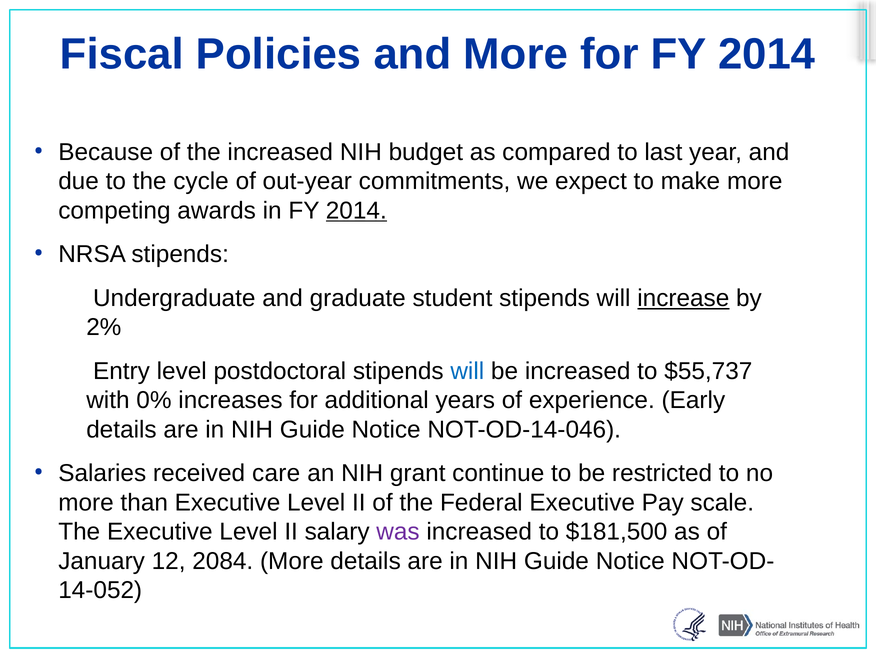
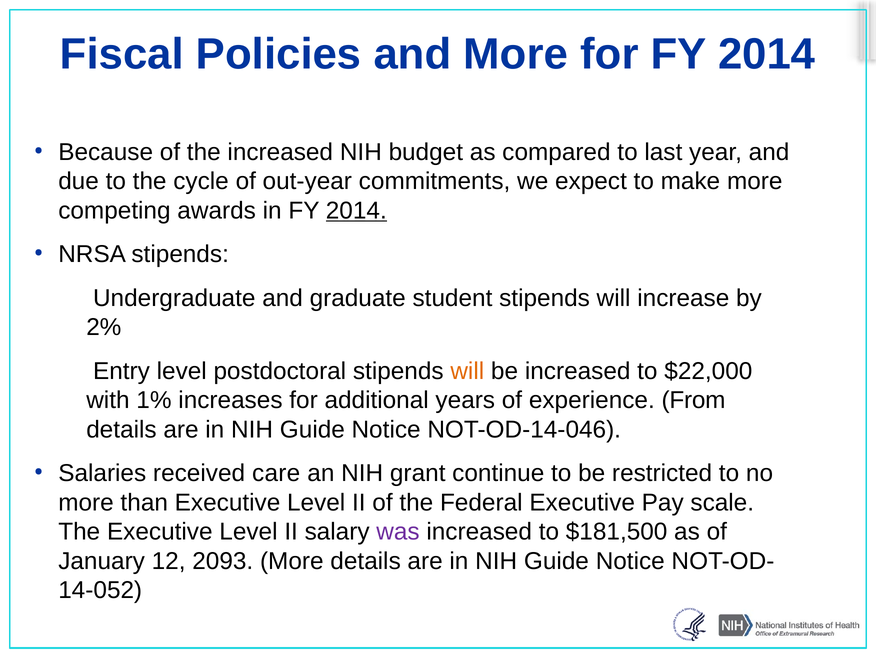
increase underline: present -> none (683, 298)
will colour: blue -> orange (467, 371)
$55,737: $55,737 -> $22,000 (708, 371)
0%: 0% -> 1% (154, 400)
Early: Early -> From (694, 400)
2084: 2084 -> 2093 (223, 561)
